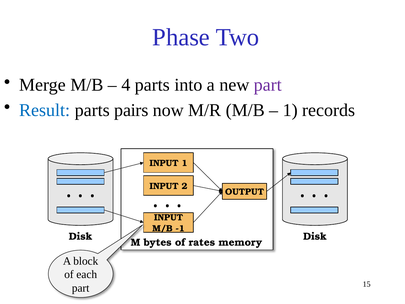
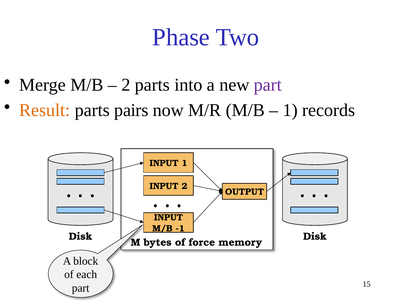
4: 4 -> 2 (126, 85)
Result colour: blue -> orange (45, 110)
rates: rates -> force (202, 242)
